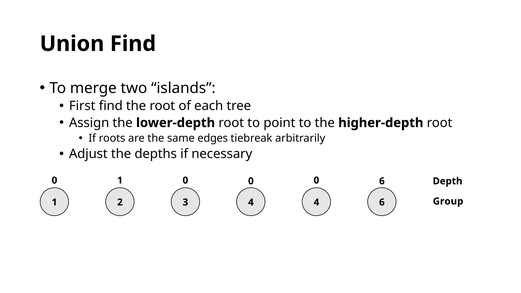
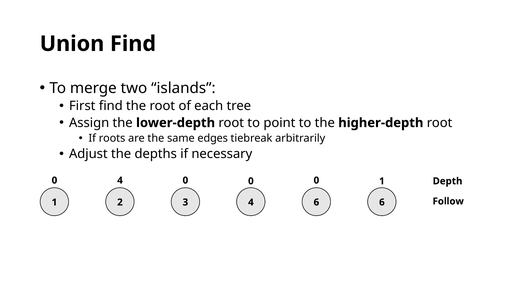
0 1: 1 -> 4 (120, 180)
0 6: 6 -> 1 (382, 181)
Group: Group -> Follow (448, 201)
4 4: 4 -> 6 (316, 202)
